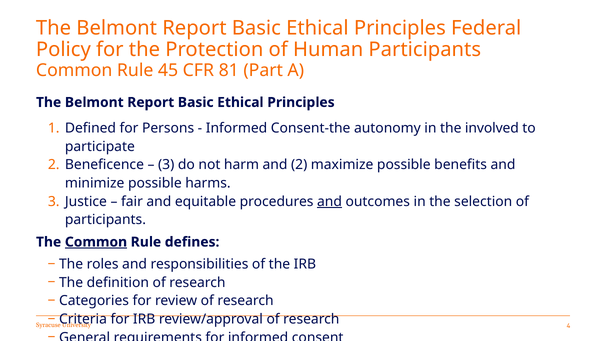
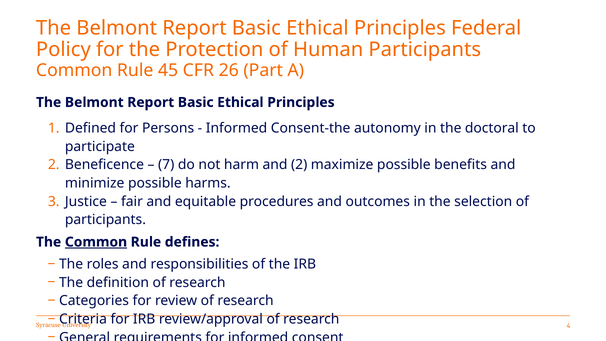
81: 81 -> 26 (229, 70)
involved: involved -> doctoral (492, 128)
3: 3 -> 7 (166, 165)
and underline: present -> none (330, 202)
